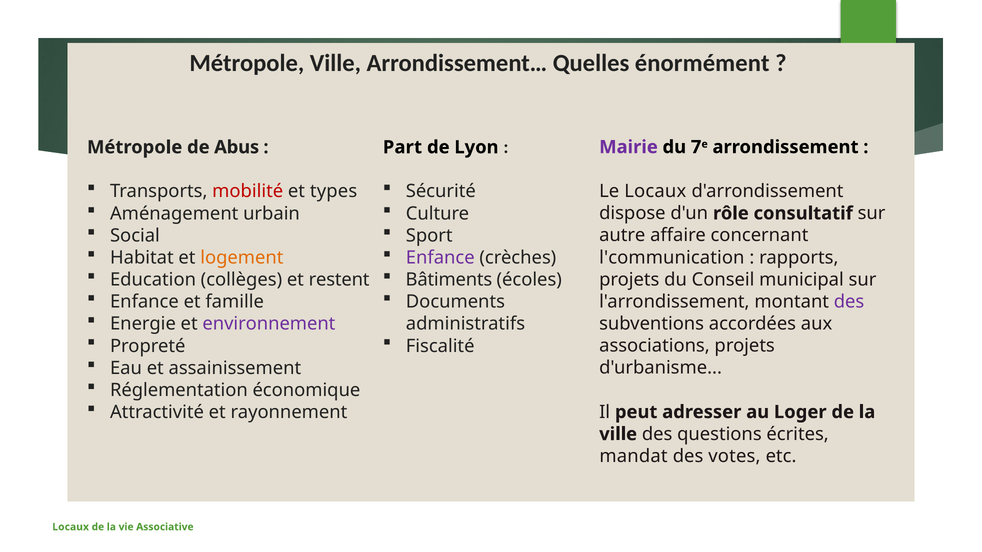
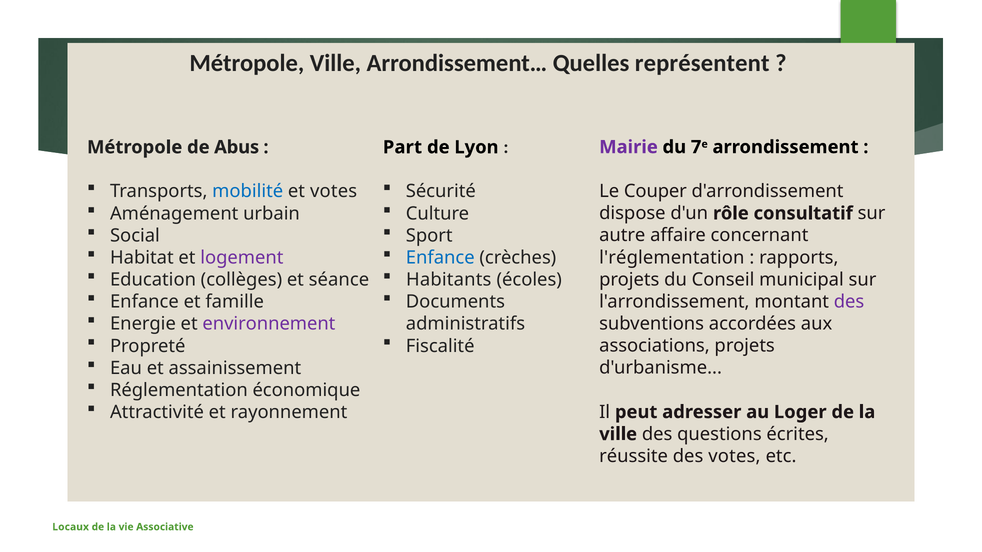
énormément: énormément -> représentent (702, 63)
mobilité colour: red -> blue (248, 192)
et types: types -> votes (334, 192)
Le Locaux: Locaux -> Couper (655, 191)
logement colour: orange -> purple (242, 258)
Enfance colour: purple -> blue (440, 258)
l'communication: l'communication -> l'réglementation (672, 258)
restent: restent -> séance (339, 280)
Bâtiments: Bâtiments -> Habitants (449, 280)
mandat: mandat -> réussite (634, 456)
